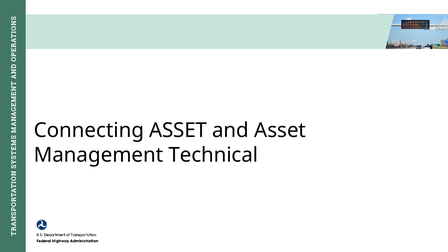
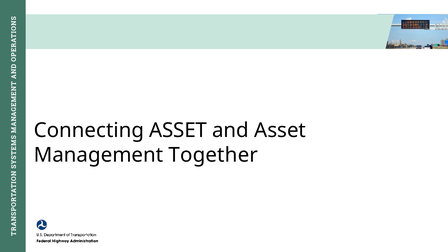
Technical: Technical -> Together (213, 155)
